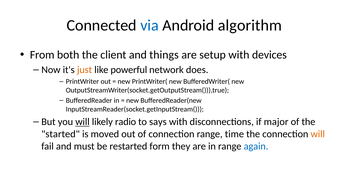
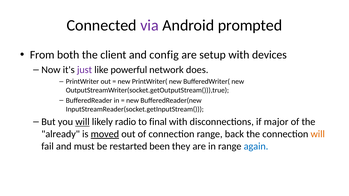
via colour: blue -> purple (150, 25)
algorithm: algorithm -> prompted (250, 25)
things: things -> config (164, 55)
just colour: orange -> purple (85, 70)
says: says -> final (158, 122)
started: started -> already (61, 134)
moved underline: none -> present (105, 134)
time: time -> back (234, 134)
form: form -> been (160, 146)
